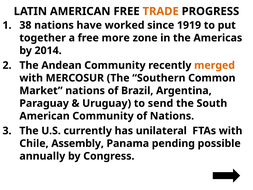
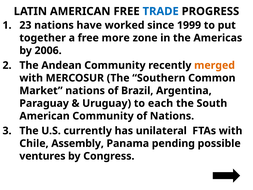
TRADE colour: orange -> blue (161, 11)
38: 38 -> 23 (25, 25)
1919: 1919 -> 1999 (189, 25)
2014: 2014 -> 2006 (48, 50)
send: send -> each (161, 103)
annually: annually -> ventures (42, 156)
